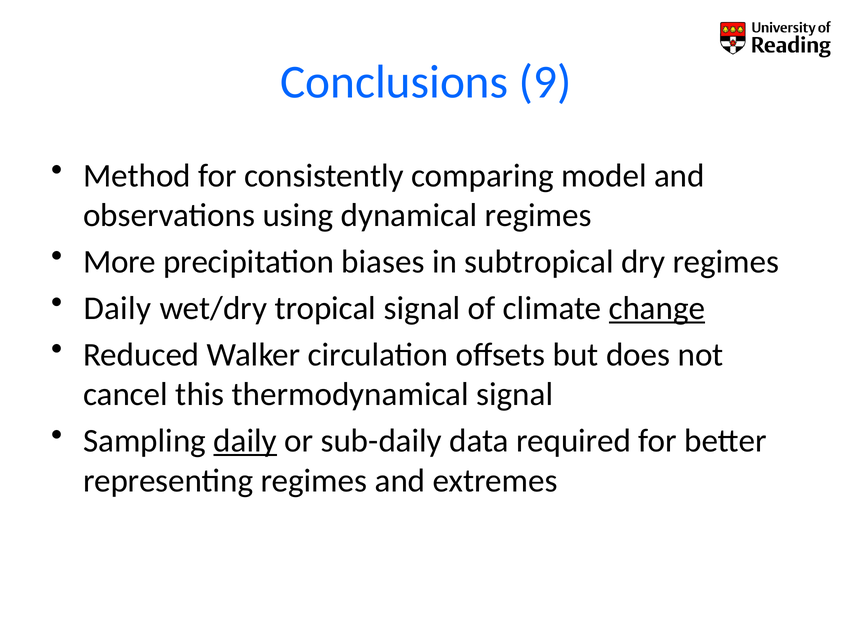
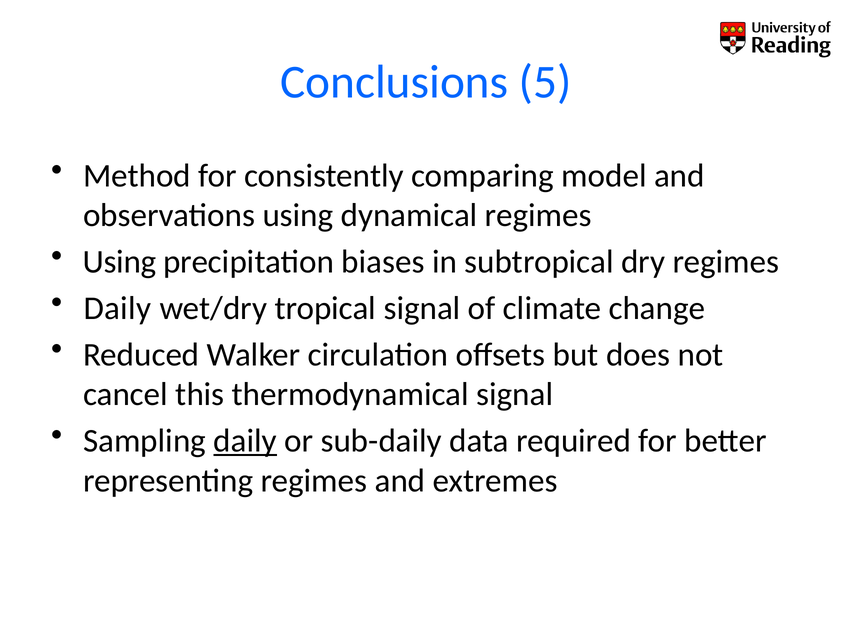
9: 9 -> 5 (545, 82)
More: More -> Using (120, 262)
change underline: present -> none (657, 308)
